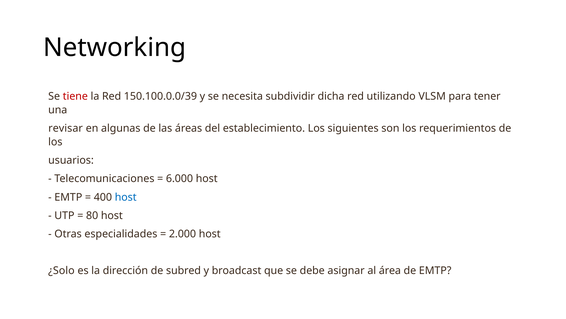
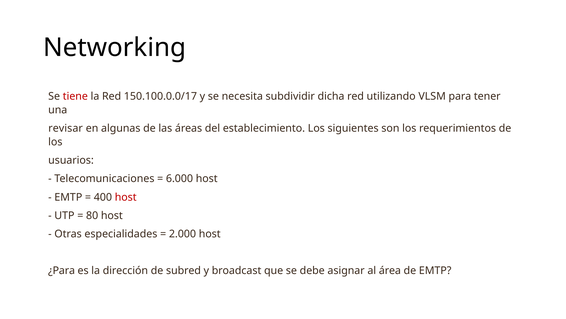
150.100.0.0/39: 150.100.0.0/39 -> 150.100.0.0/17 (160, 96)
host colour: blue -> red (126, 197)
¿Solo: ¿Solo -> ¿Para (62, 270)
